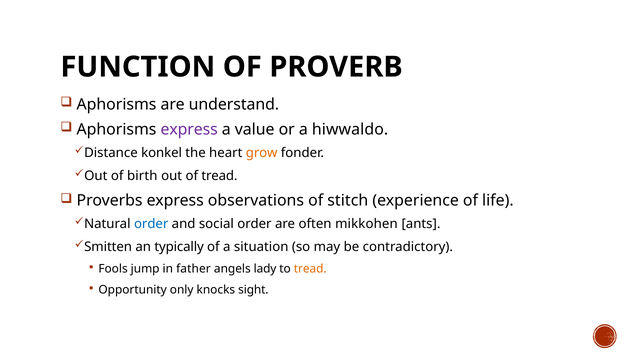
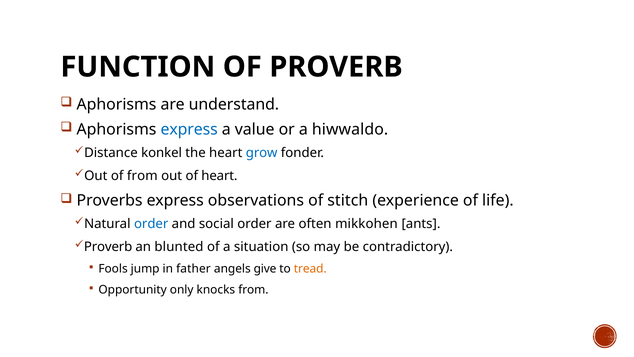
express colour: purple -> blue (189, 129)
grow colour: orange -> blue (262, 153)
of birth: birth -> from (142, 176)
of tread: tread -> heart (219, 176)
Smitten: Smitten -> Proverb (108, 247)
typically: typically -> blunted (179, 247)
lady: lady -> give (265, 269)
knocks sight: sight -> from (253, 290)
